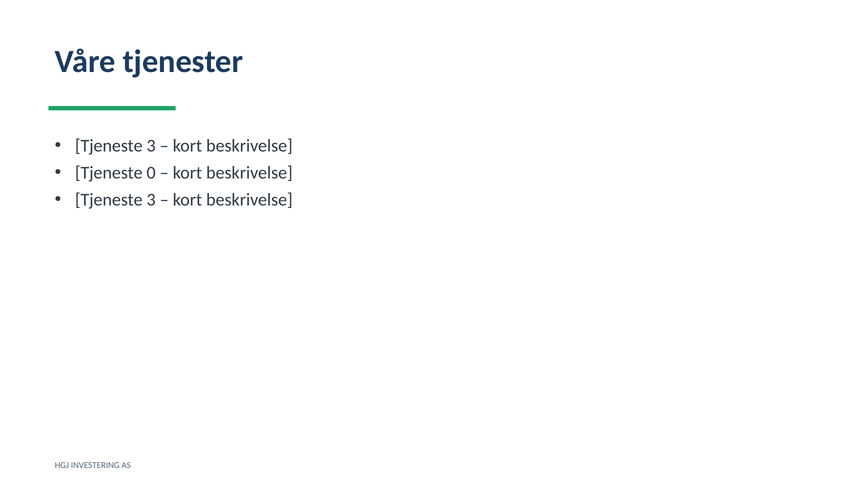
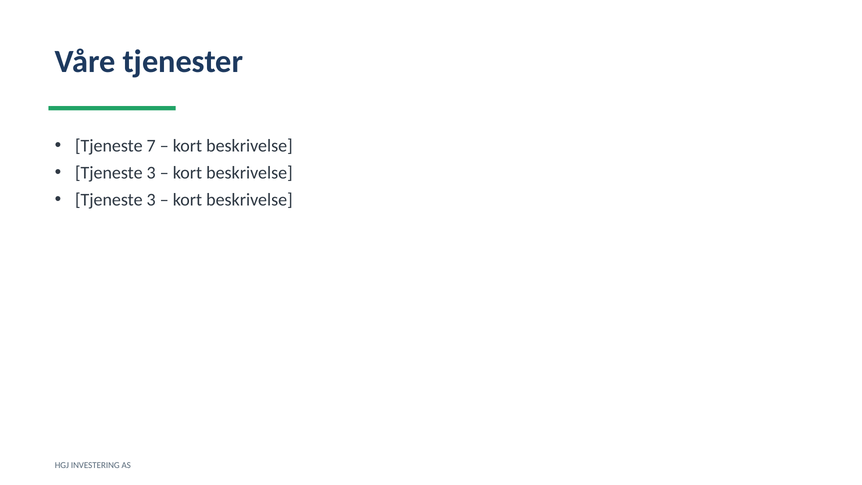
3: 3 -> 7 (151, 146)
0: 0 -> 3 (151, 173)
